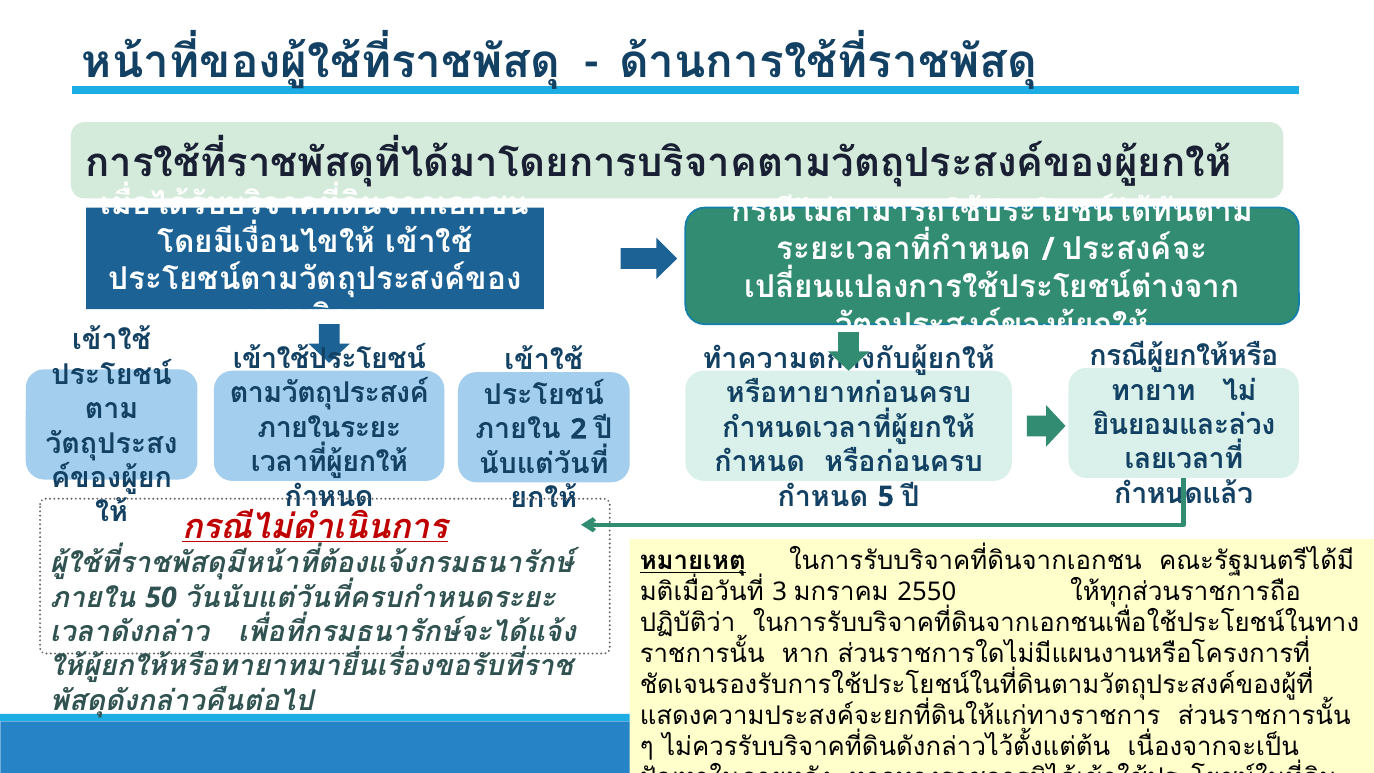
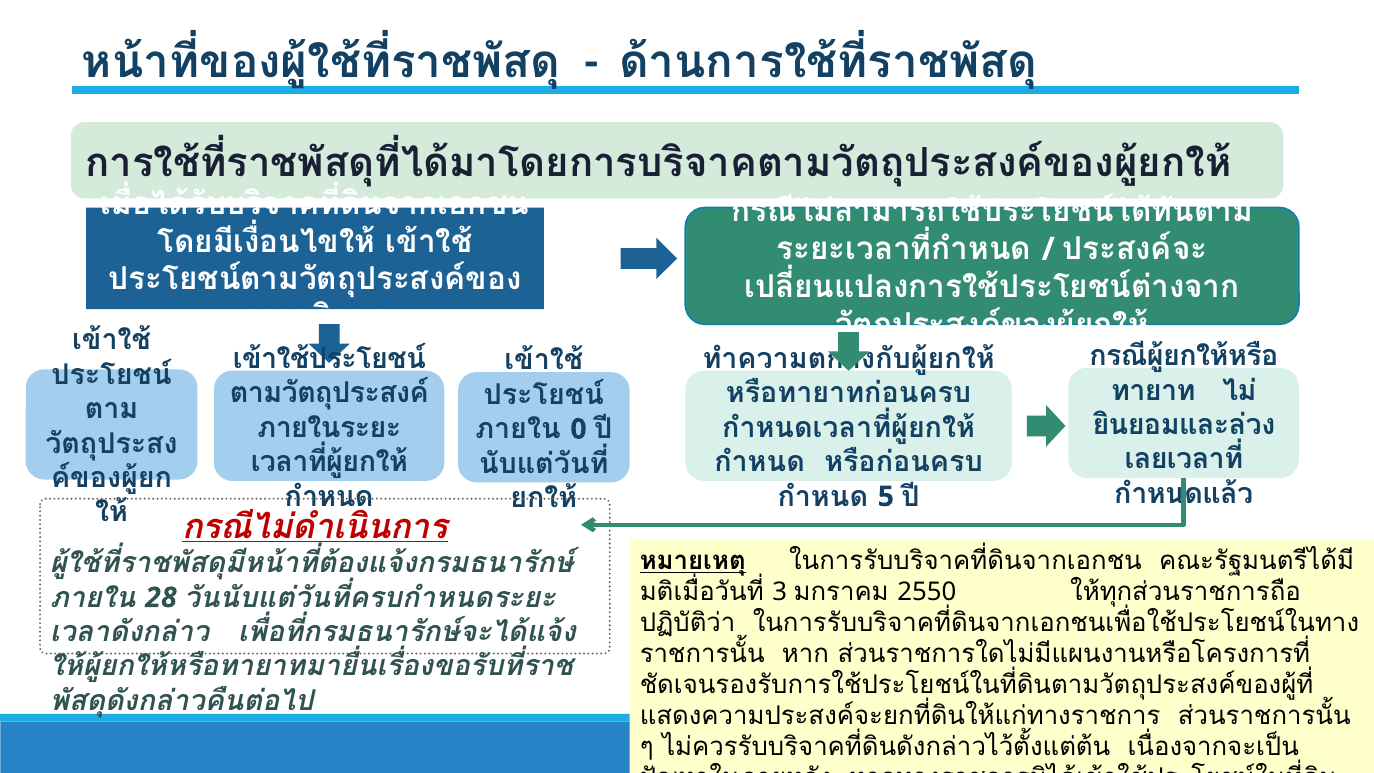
2: 2 -> 0 (579, 429)
50: 50 -> 28 (161, 598)
